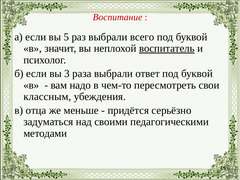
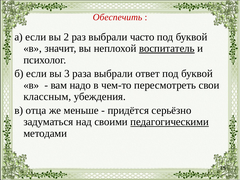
Воспитание: Воспитание -> Обеспечить (118, 17)
5: 5 -> 2 (66, 37)
всего: всего -> часто (142, 37)
педагогическими underline: none -> present (170, 122)
